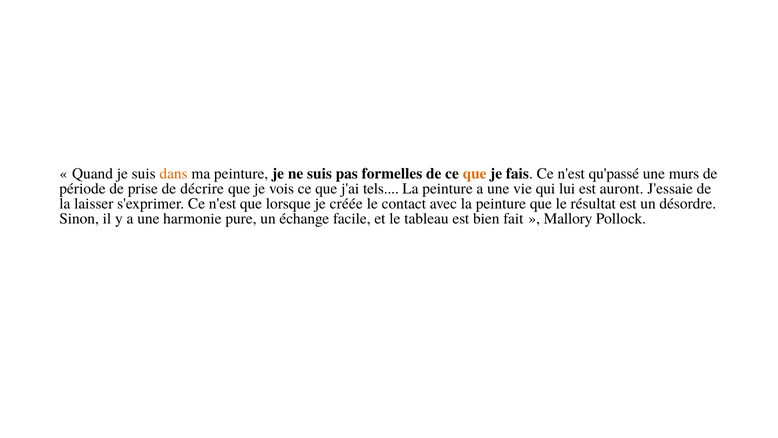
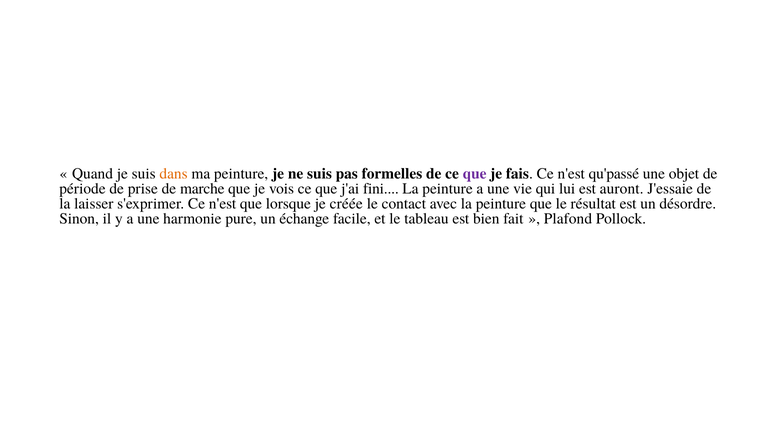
que colour: orange -> purple (475, 174)
murs: murs -> objet (684, 174)
décrire: décrire -> marche (202, 189)
tels: tels -> fini (381, 189)
Mallory: Mallory -> Plafond (568, 219)
